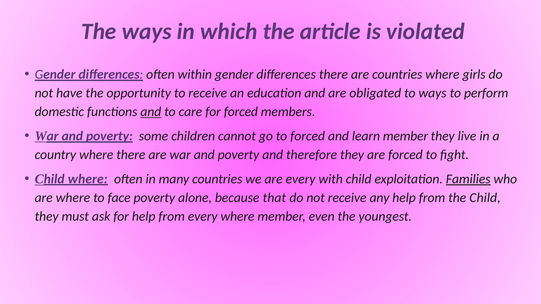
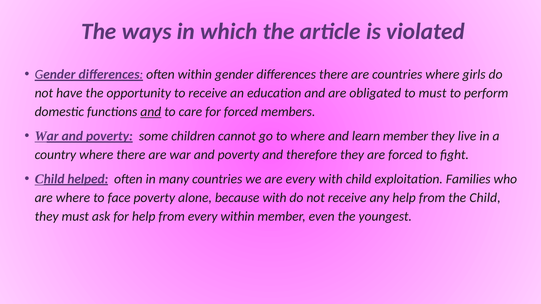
to ways: ways -> must (433, 93)
to forced: forced -> where (308, 136)
Child where: where -> helped (88, 179)
Families underline: present -> none (468, 179)
because that: that -> with (275, 198)
every where: where -> within (238, 216)
